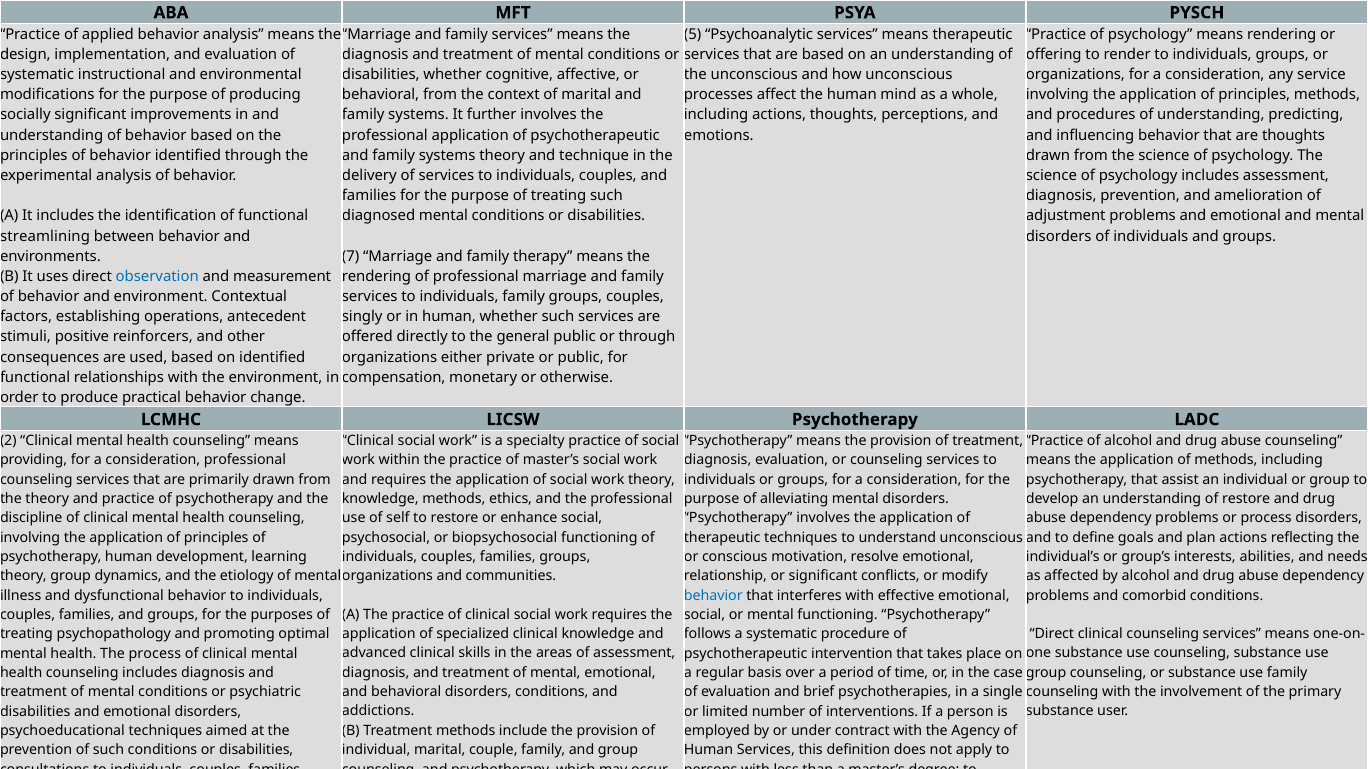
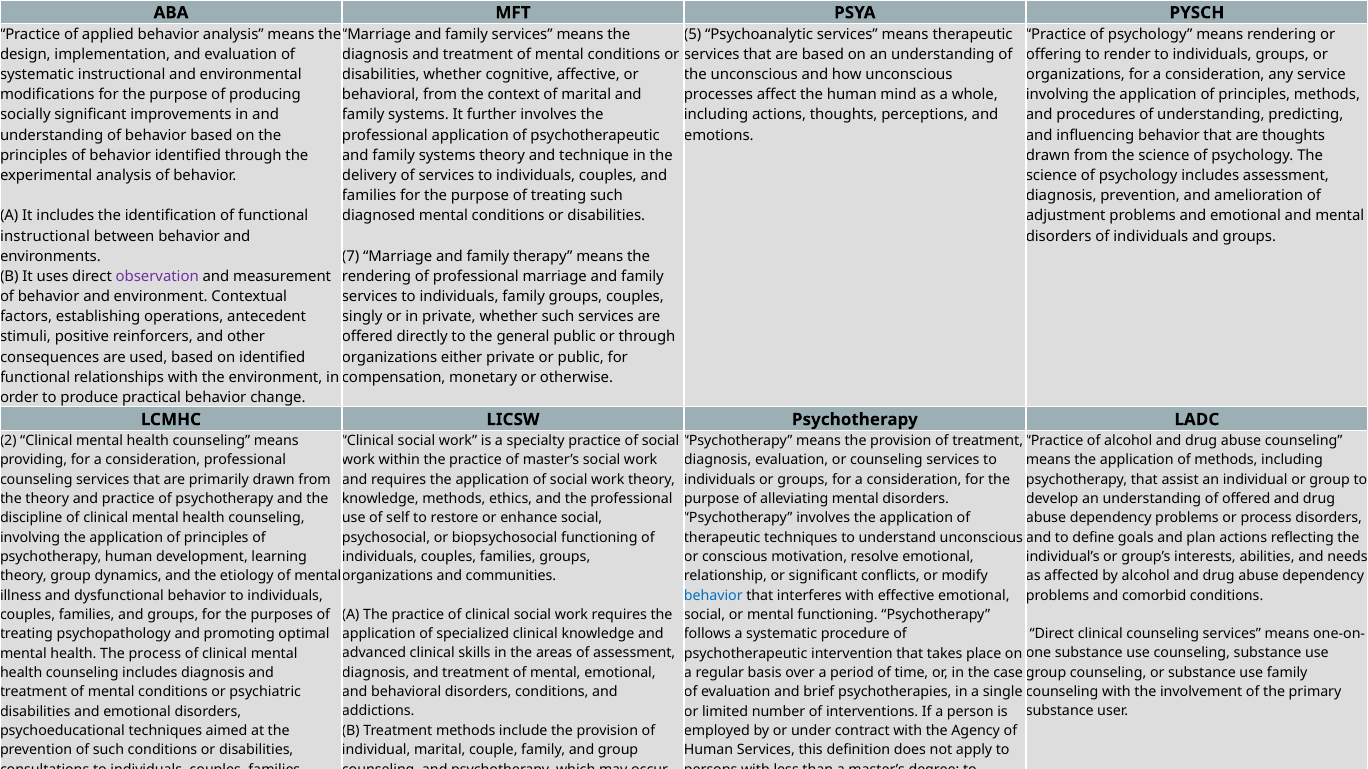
streamlining: streamlining -> instructional (45, 236)
observation colour: blue -> purple (157, 277)
in human: human -> private (449, 317)
of restore: restore -> offered (1246, 499)
